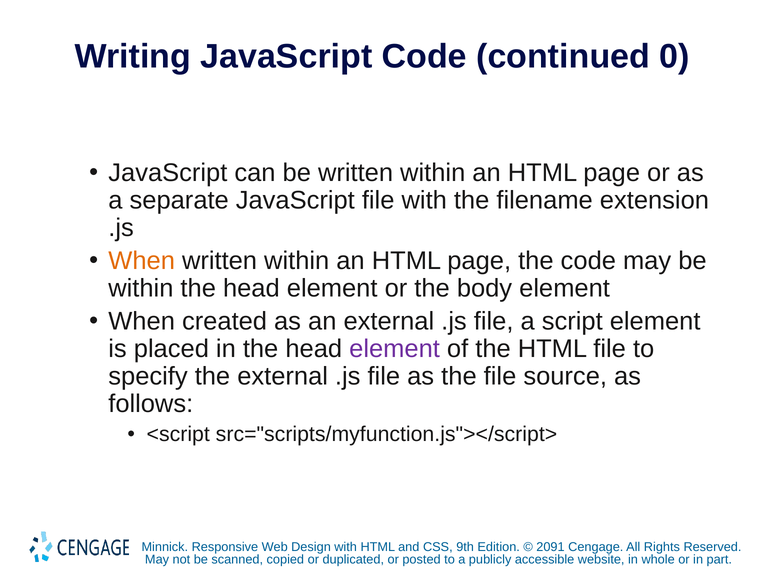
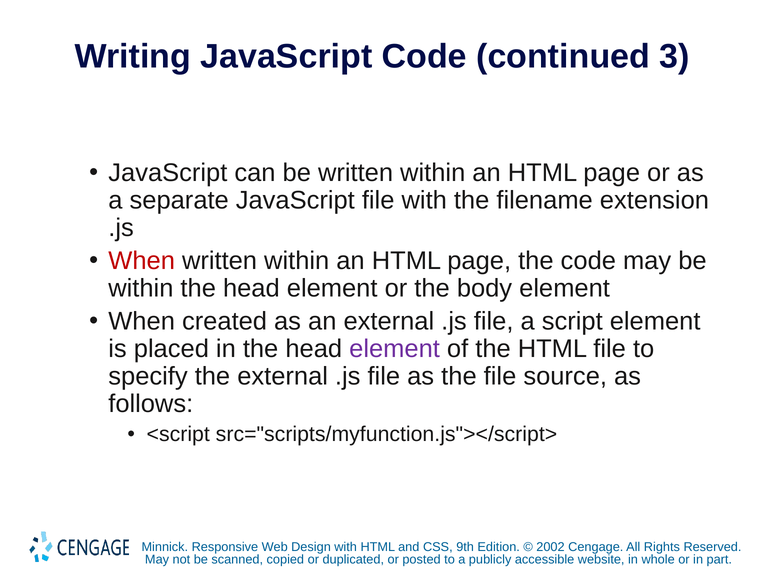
0: 0 -> 3 (674, 56)
When colour: orange -> red (142, 261)
2091: 2091 -> 2002 (550, 547)
